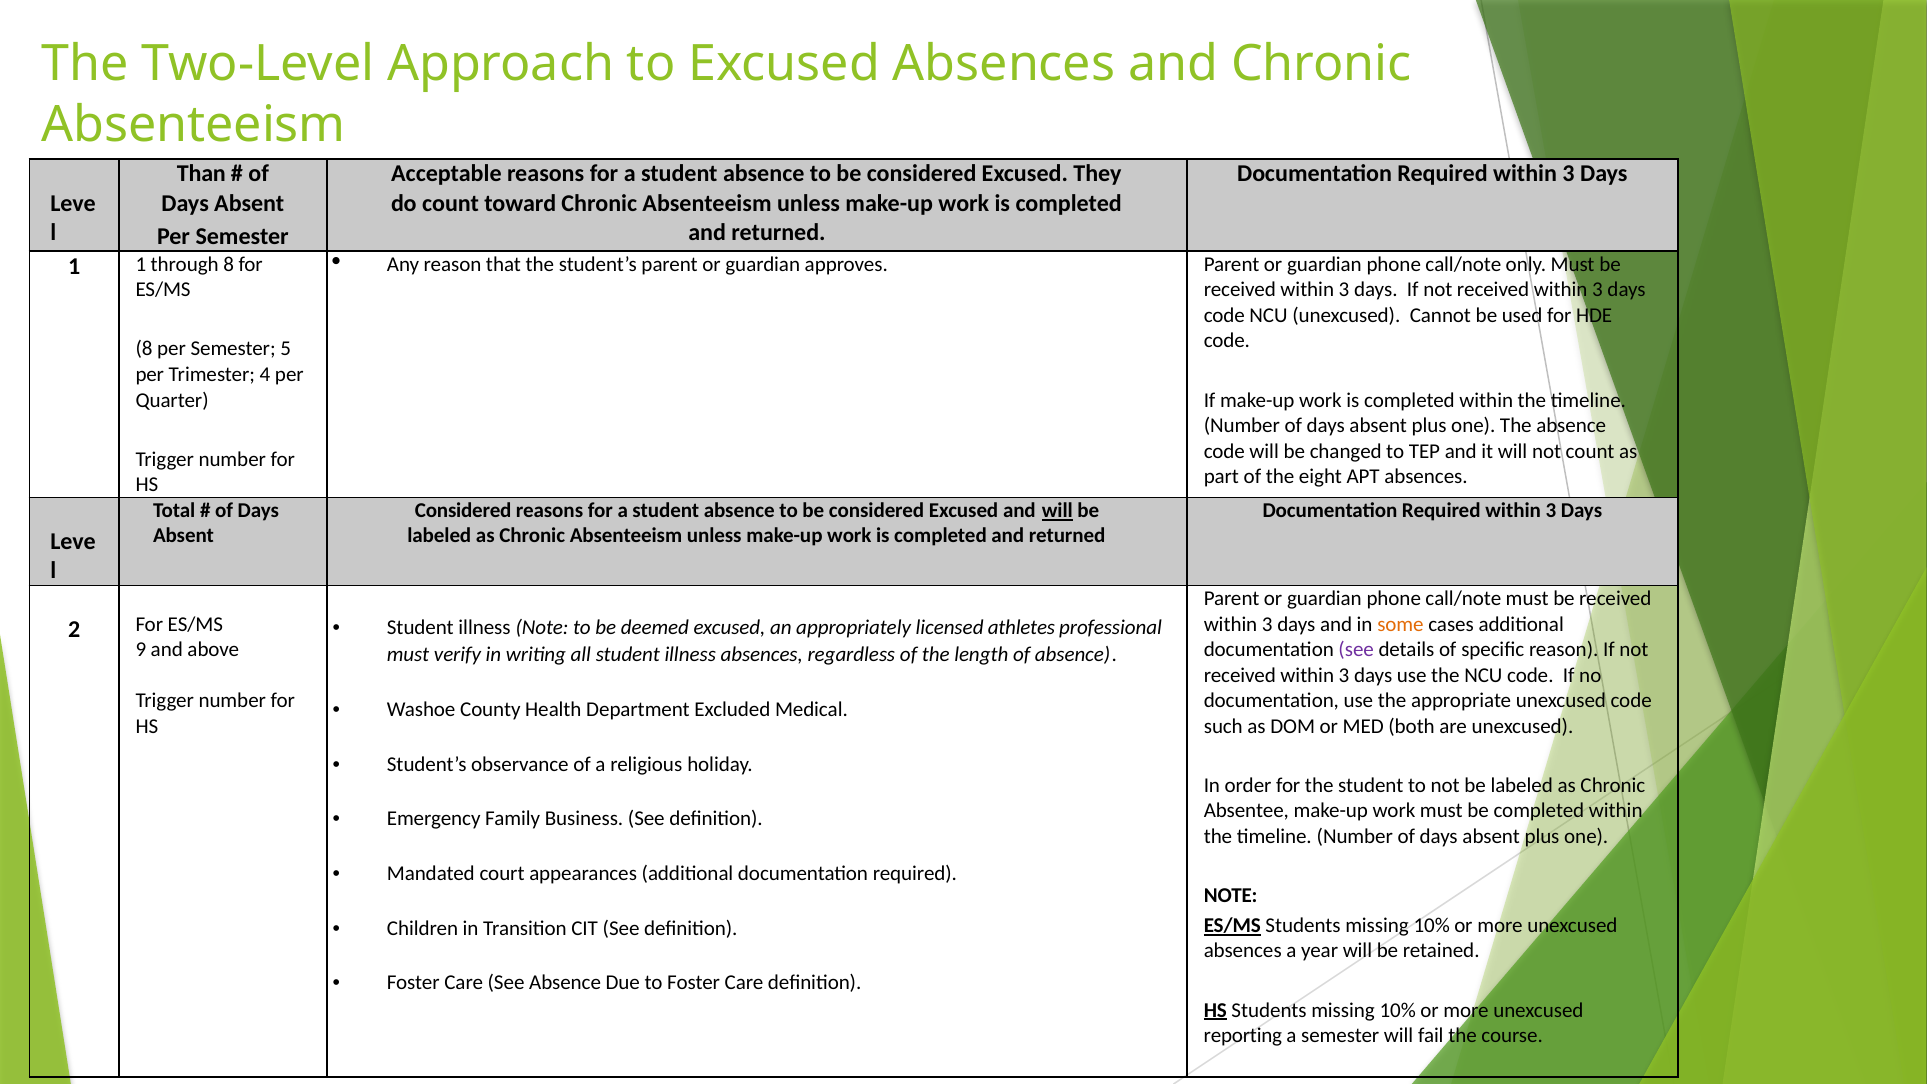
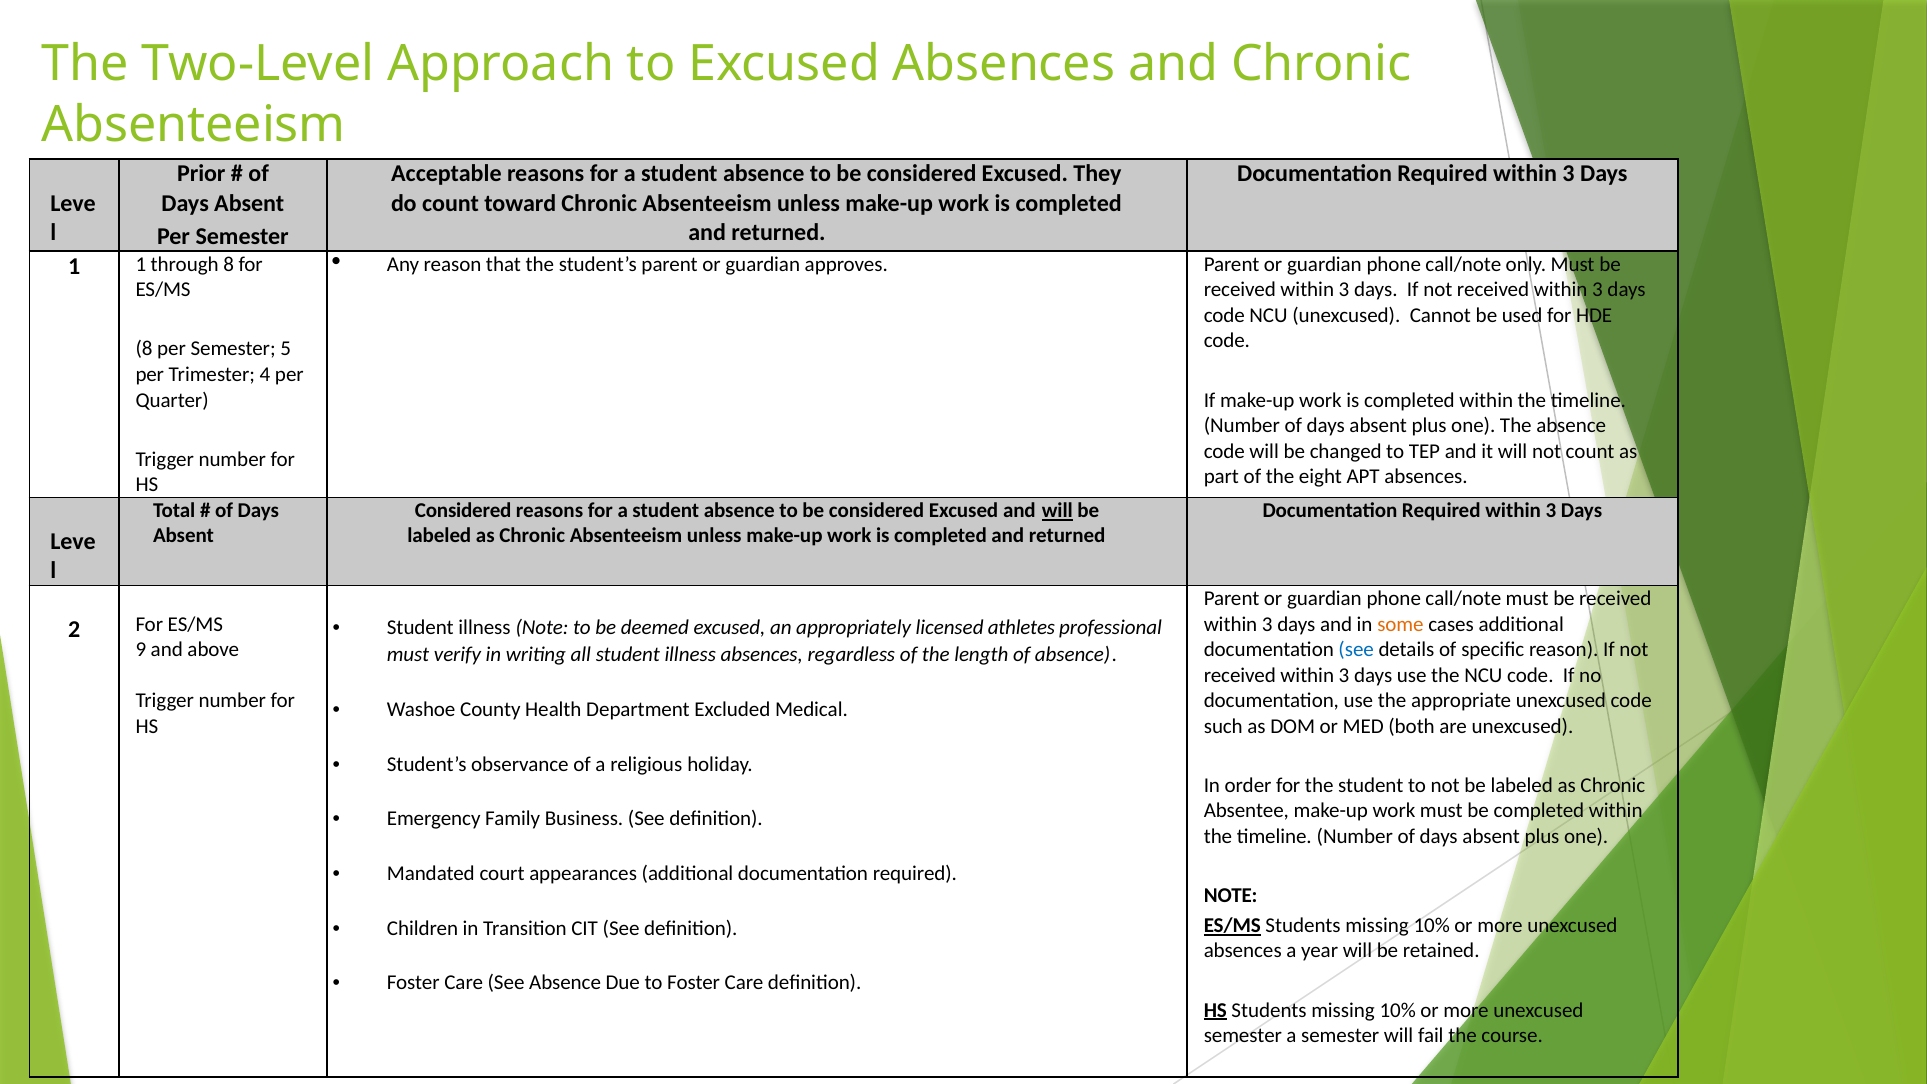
Than: Than -> Prior (201, 174)
see colour: purple -> blue (1356, 650)
reporting: reporting -> semester (1243, 1036)
